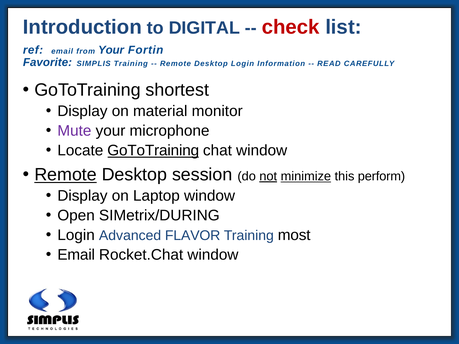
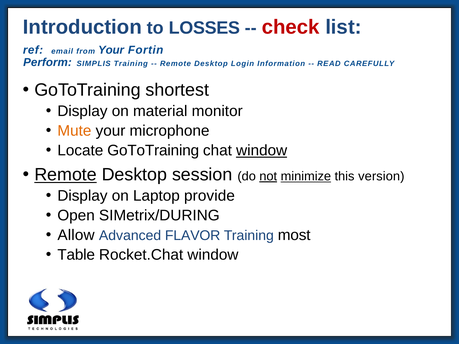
DIGITAL: DIGITAL -> LOSSES (204, 28)
Favorite: Favorite -> Perform (47, 62)
Mute colour: purple -> orange (74, 131)
GoToTraining underline: present -> none (153, 151)
window underline: none -> present (262, 151)
perform: perform -> version (381, 177)
Laptop window: window -> provide (209, 196)
Login: Login -> Allow (76, 235)
Email: Email -> Table (76, 255)
